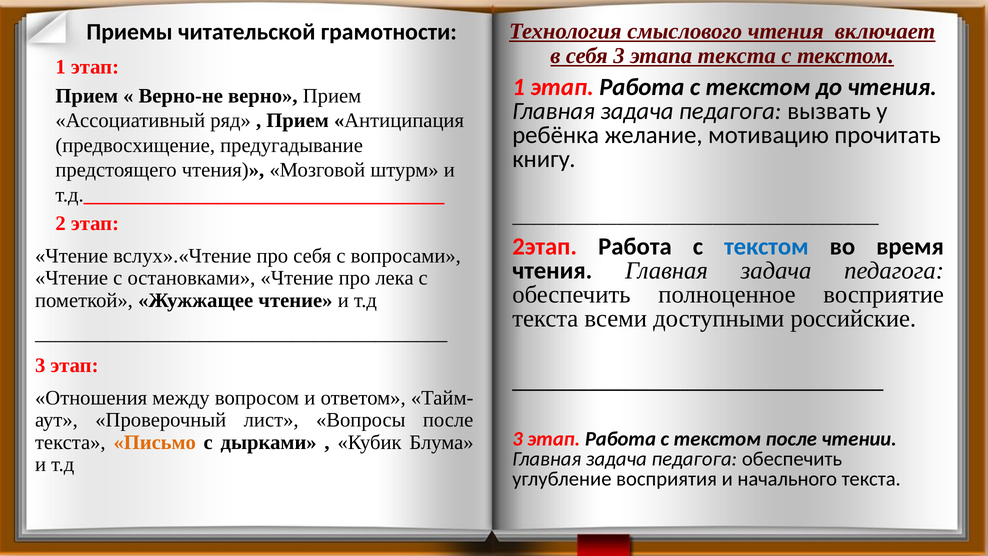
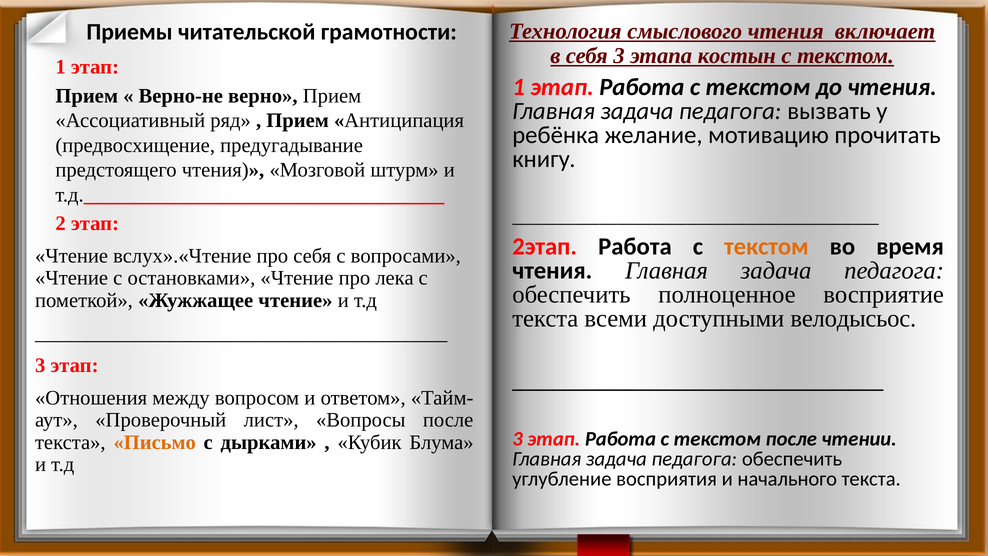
этапа текста: текста -> костын (737, 56)
текстом colour: blue -> orange (766, 247)
российские: российские -> велодысьос (853, 319)
